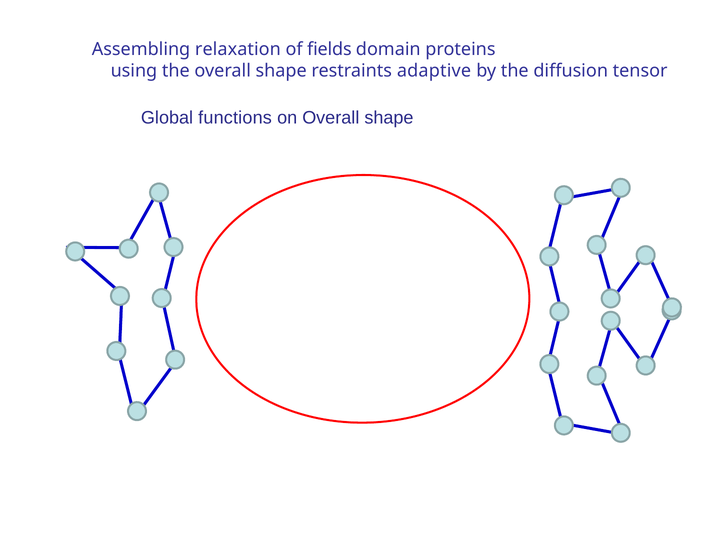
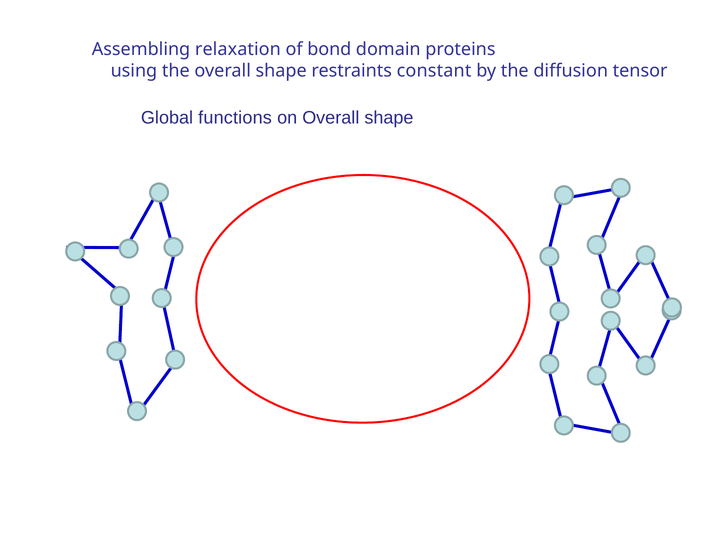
fields: fields -> bond (329, 49)
adaptive: adaptive -> constant (434, 71)
